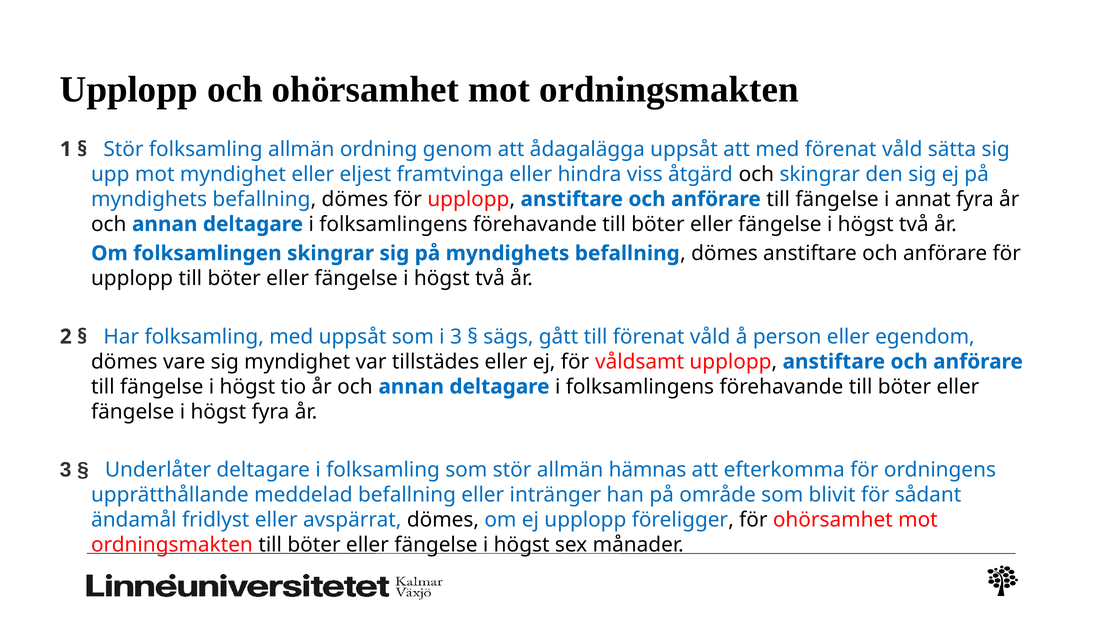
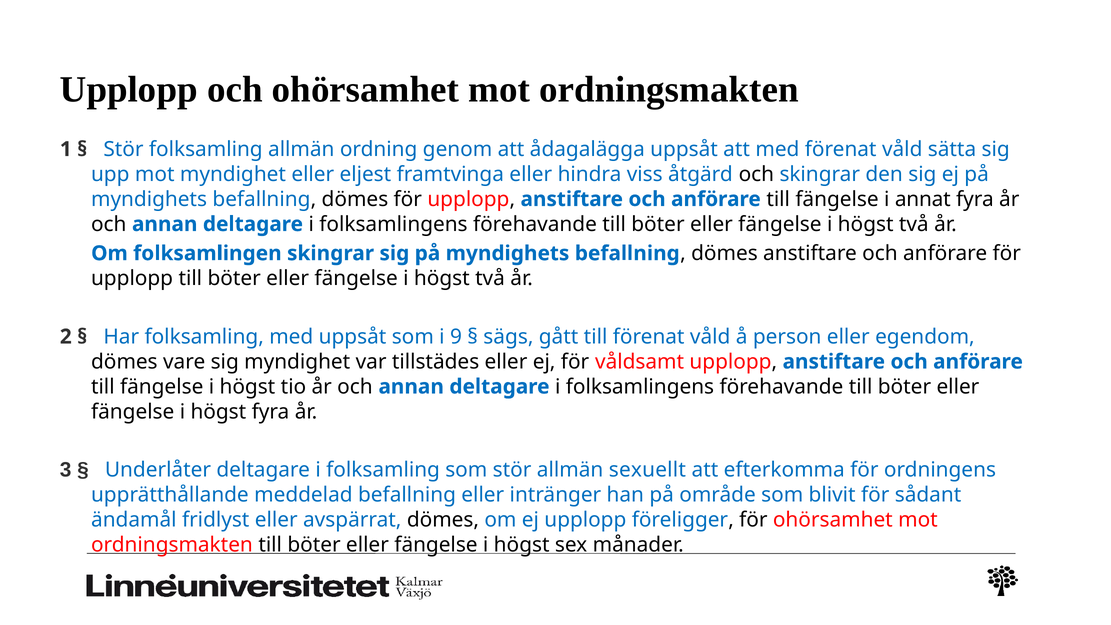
i 3: 3 -> 9 (456, 337)
hämnas: hämnas -> sexuellt (647, 470)
